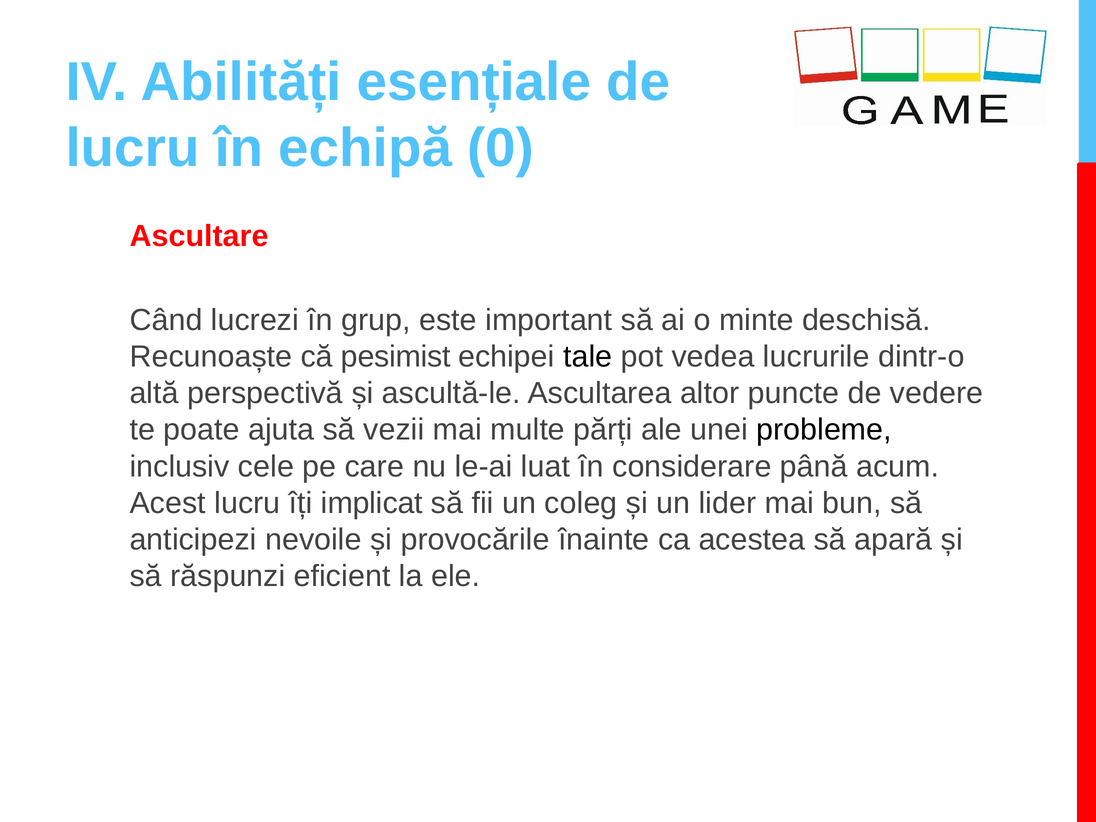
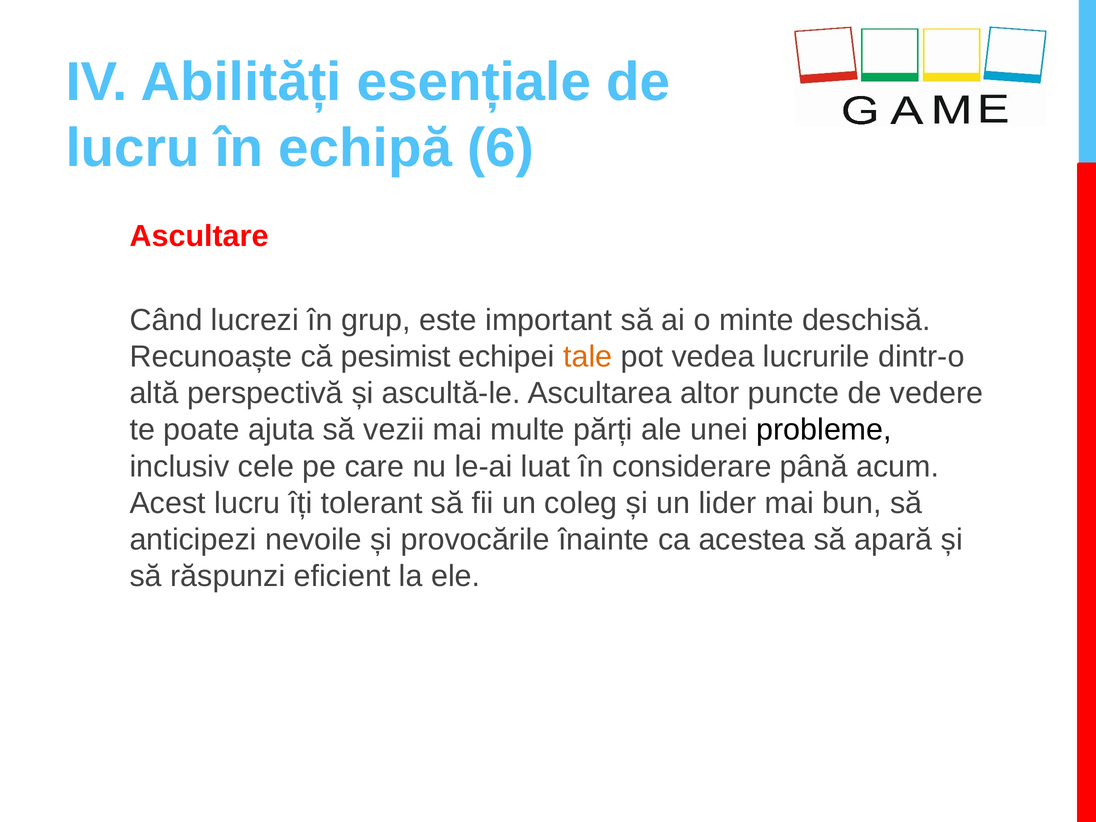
0: 0 -> 6 (501, 148)
tale colour: black -> orange (588, 357)
implicat: implicat -> tolerant (372, 503)
